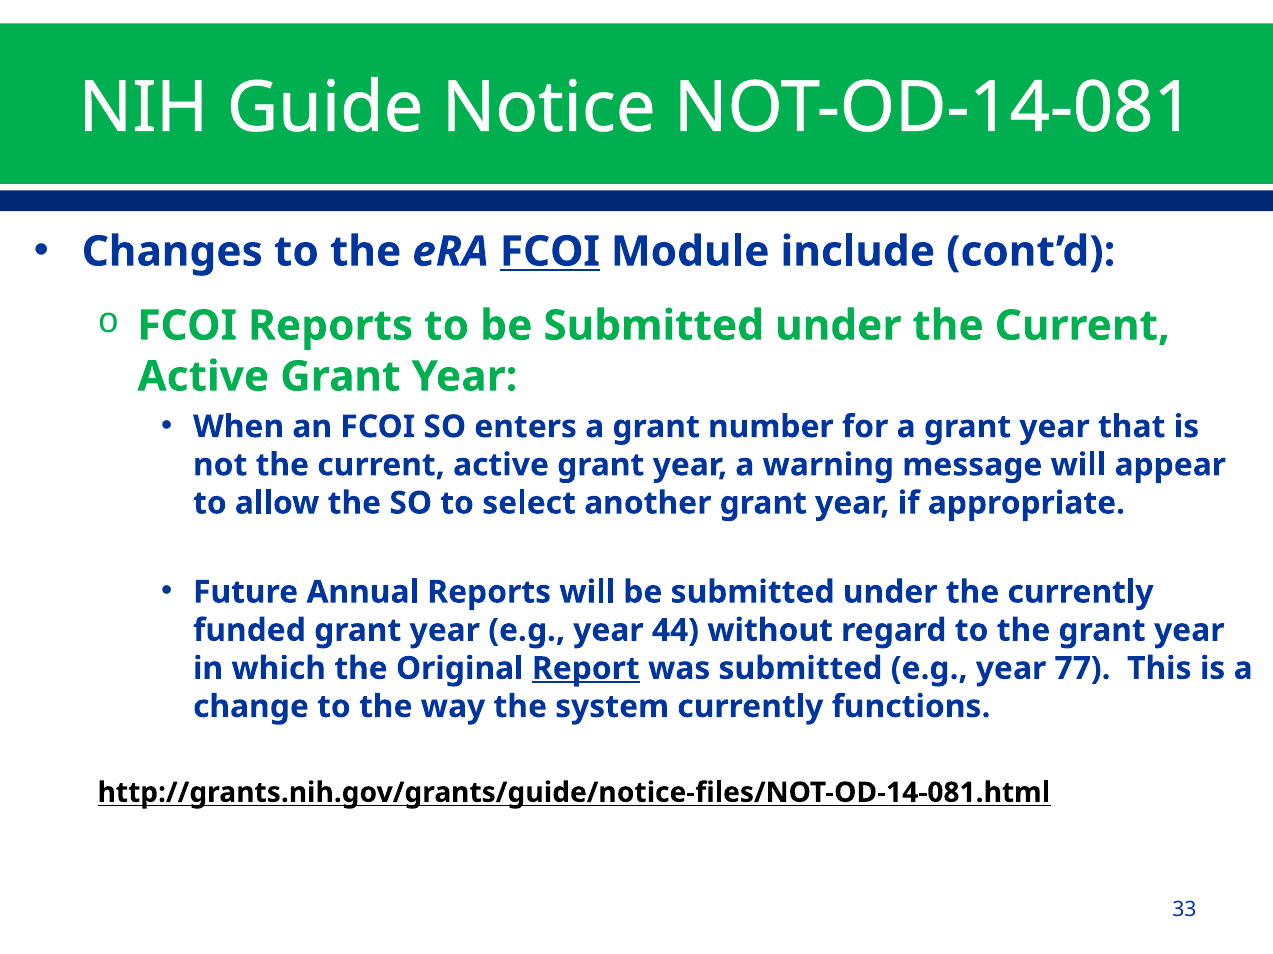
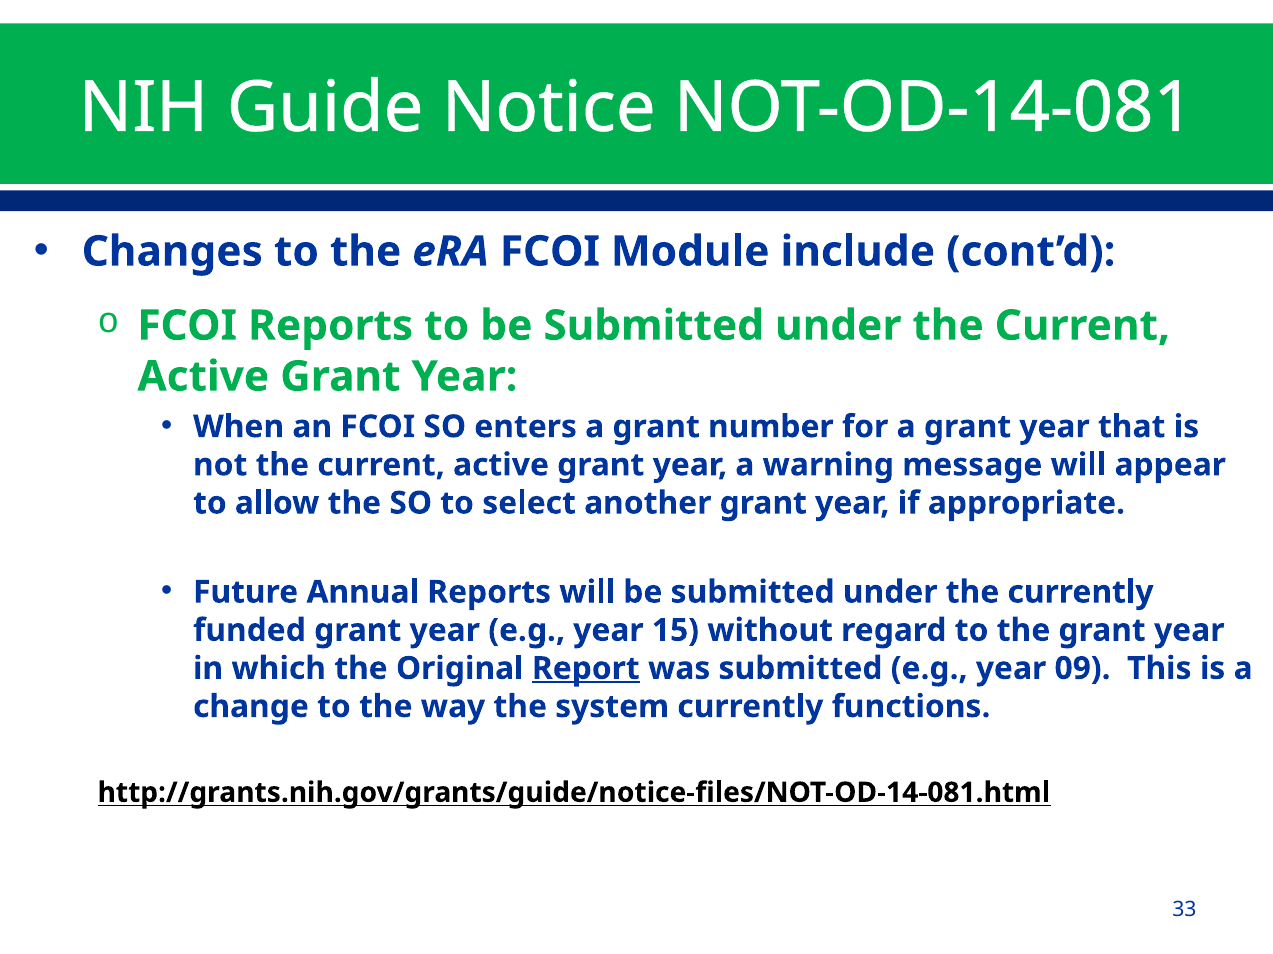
FCOI underline: present -> none (550, 252)
44: 44 -> 15 (675, 631)
77: 77 -> 09 (1083, 669)
